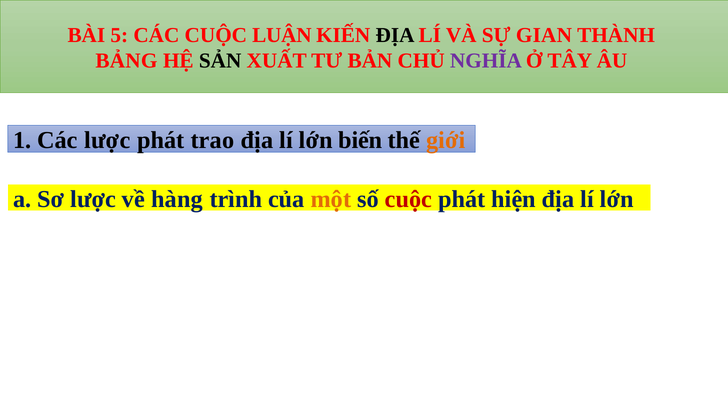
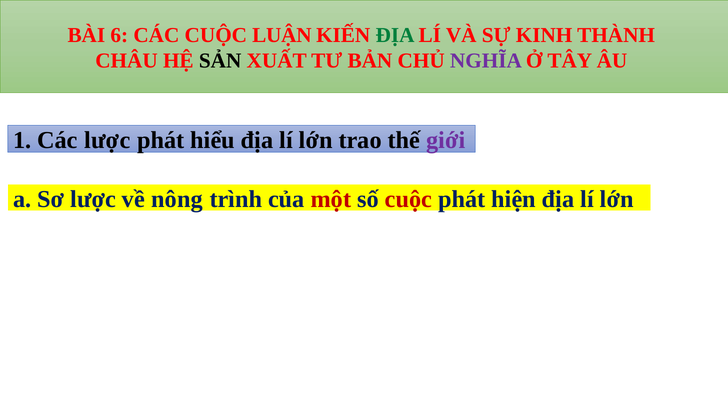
5: 5 -> 6 (119, 35)
ĐỊA colour: black -> green (395, 35)
GIAN: GIAN -> KINH (544, 35)
BẢNG: BẢNG -> CHÂU (127, 61)
trao: trao -> hiểu (213, 140)
biến: biến -> trao (360, 140)
giới colour: orange -> purple (446, 140)
hàng: hàng -> nông (177, 199)
một colour: orange -> red (331, 199)
